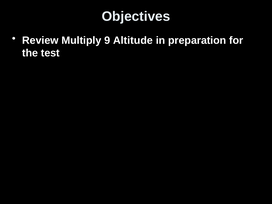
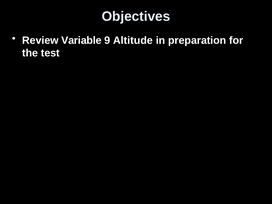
Multiply: Multiply -> Variable (81, 40)
